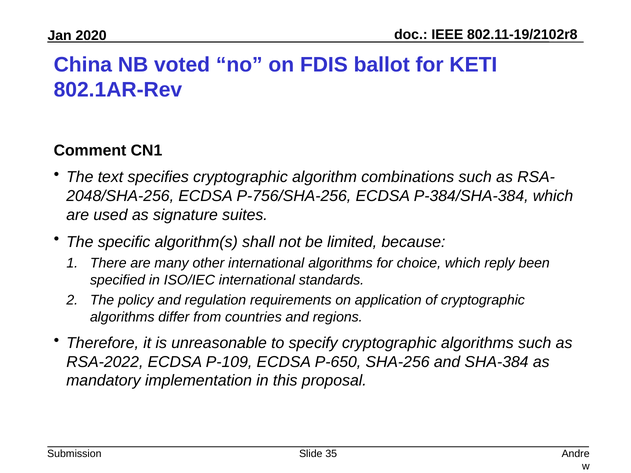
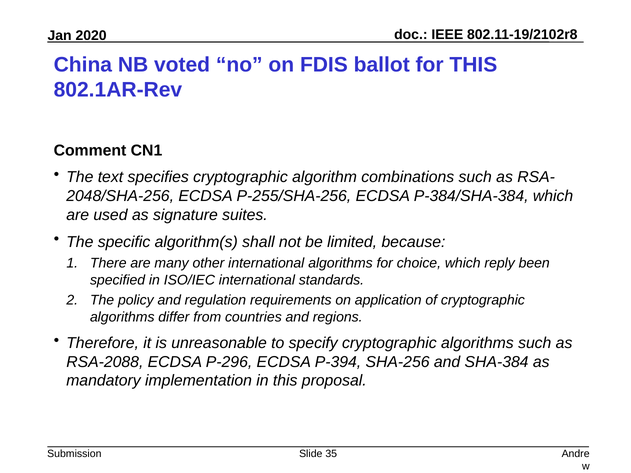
for KETI: KETI -> THIS (473, 65)
P-756/SHA-256: P-756/SHA-256 -> P-255/SHA-256 (294, 196)
RSA-2022: RSA-2022 -> RSA-2088 (105, 362)
P-109: P-109 -> P-296 (229, 362)
P-650: P-650 -> P-394 (338, 362)
